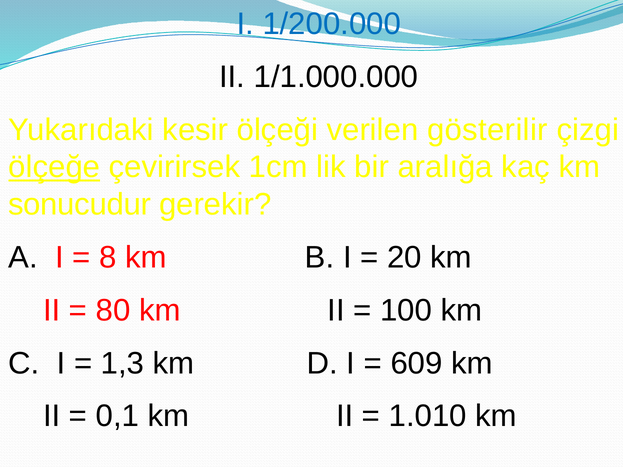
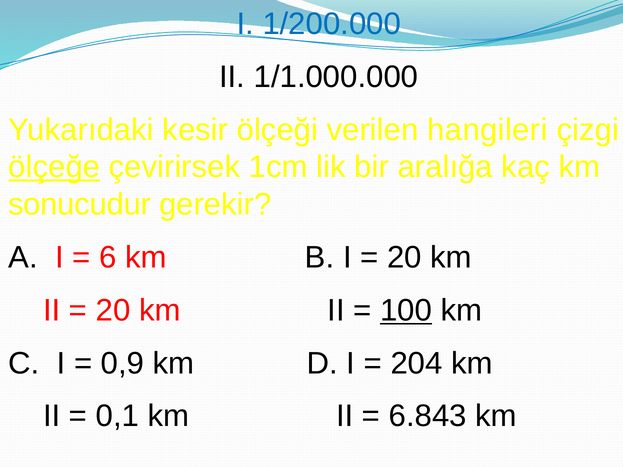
gösterilir: gösterilir -> hangileri (487, 130)
8: 8 -> 6 (108, 258)
80: 80 -> 20 (113, 310)
100 underline: none -> present (406, 310)
1,3: 1,3 -> 0,9 (123, 363)
609: 609 -> 204 (417, 363)
1.010: 1.010 -> 6.843 (428, 416)
